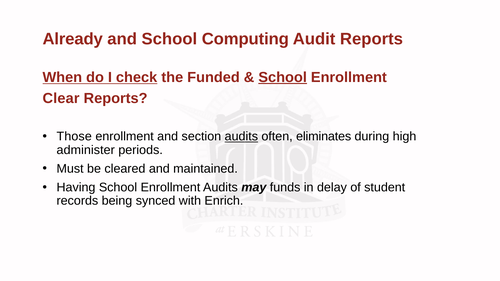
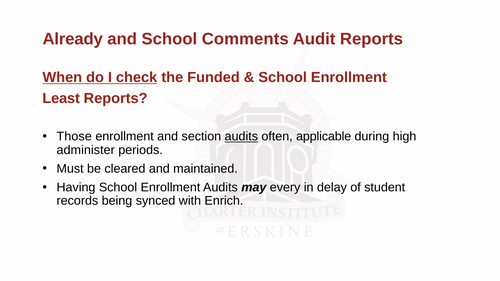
Computing: Computing -> Comments (245, 39)
School underline: present -> none (283, 77)
Clear: Clear -> Least (61, 98)
eliminates: eliminates -> applicable (324, 137)
funds: funds -> every (285, 188)
